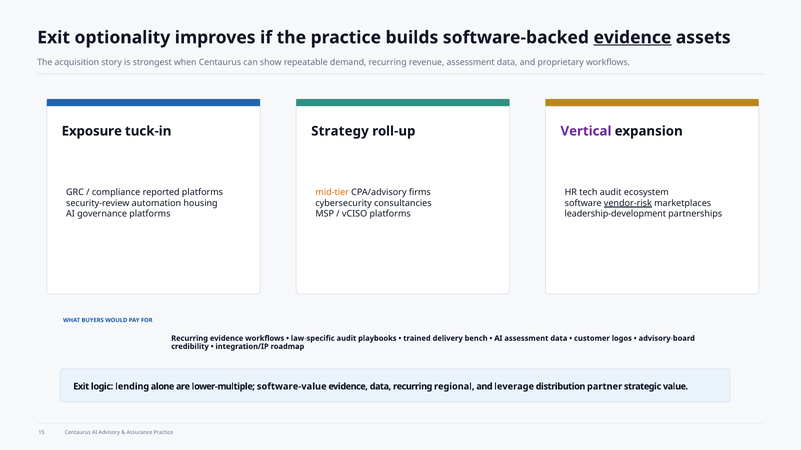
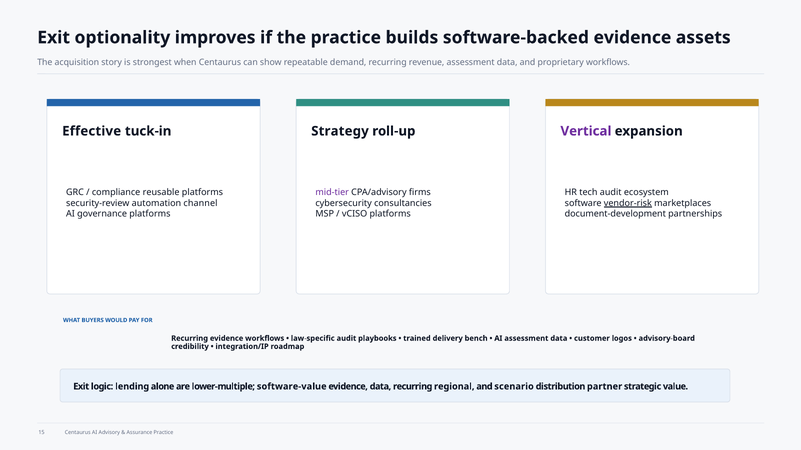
evidence underline: present -> none (632, 38)
Exposure: Exposure -> Effective (92, 131)
reported: reported -> reusable (161, 193)
mid-tier colour: orange -> purple (332, 193)
housing: housing -> channel (200, 203)
leadership-development: leadership-development -> document-development (615, 214)
leverage: leverage -> scenario (514, 387)
